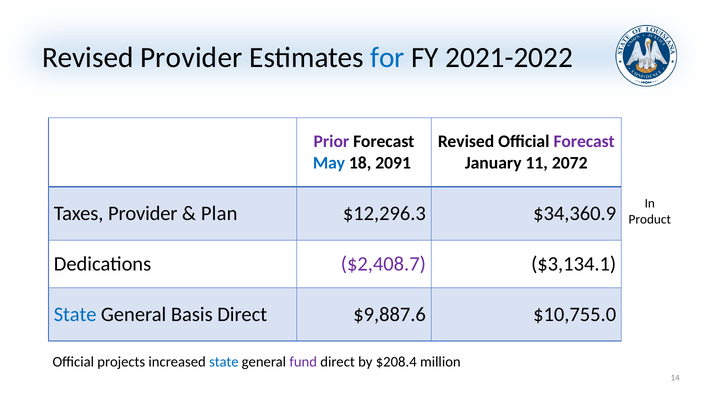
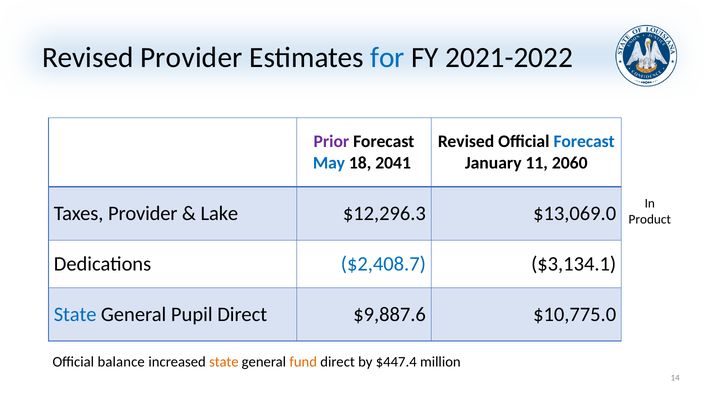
Forecast colour: purple -> blue (584, 142)
2091: 2091 -> 2041 (393, 163)
2072: 2072 -> 2060 (570, 163)
Plan: Plan -> Lake (219, 214)
$34,360.9: $34,360.9 -> $13,069.0 (575, 214)
$2,408.7 colour: purple -> blue (383, 264)
Basis: Basis -> Pupil (192, 314)
$10,755.0: $10,755.0 -> $10,775.0 (575, 314)
projects: projects -> balance (121, 362)
state colour: blue -> orange (224, 362)
fund colour: purple -> orange (303, 362)
$208.4: $208.4 -> $447.4 (396, 362)
